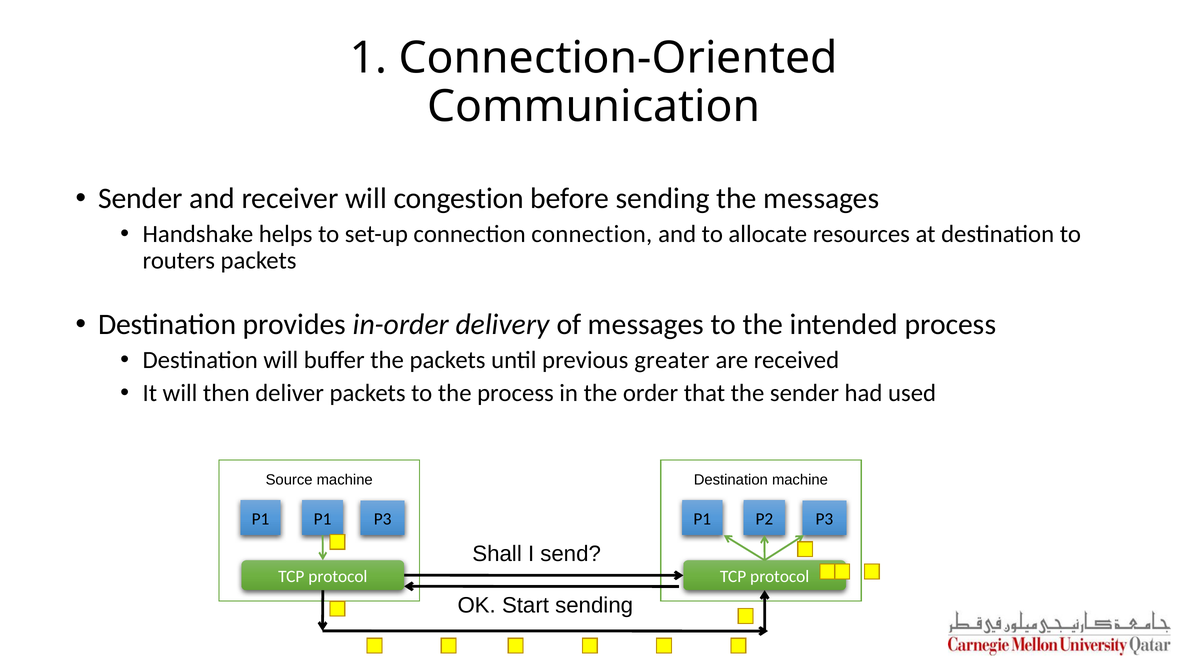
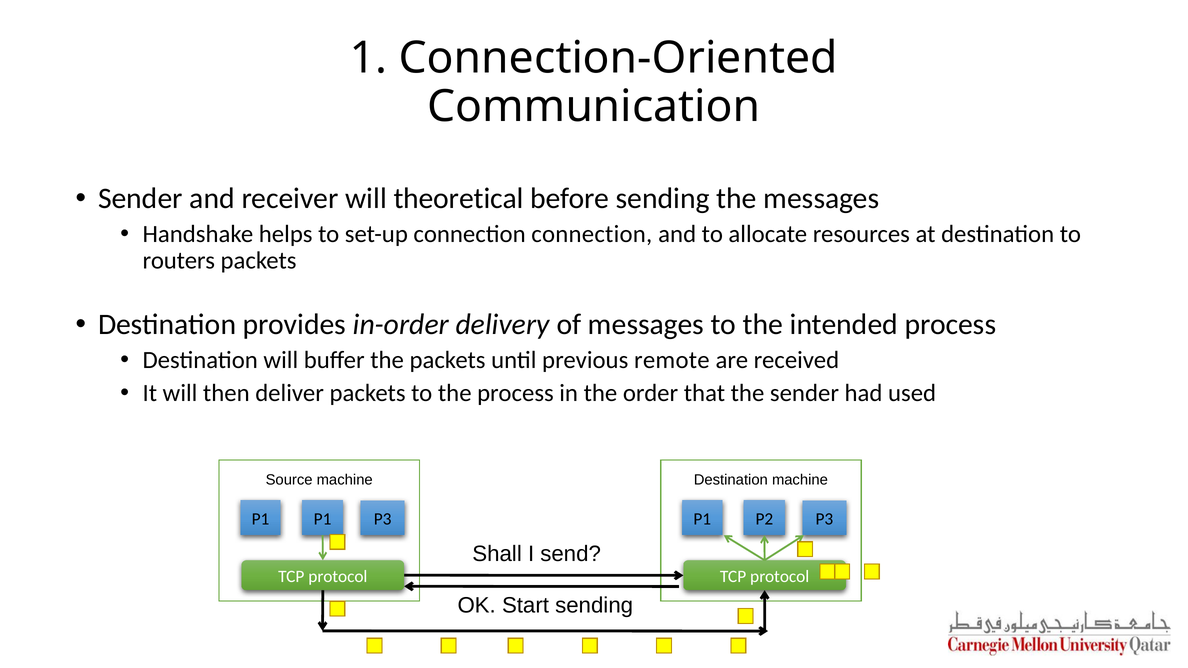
congestion: congestion -> theoretical (459, 199)
greater: greater -> remote (672, 360)
